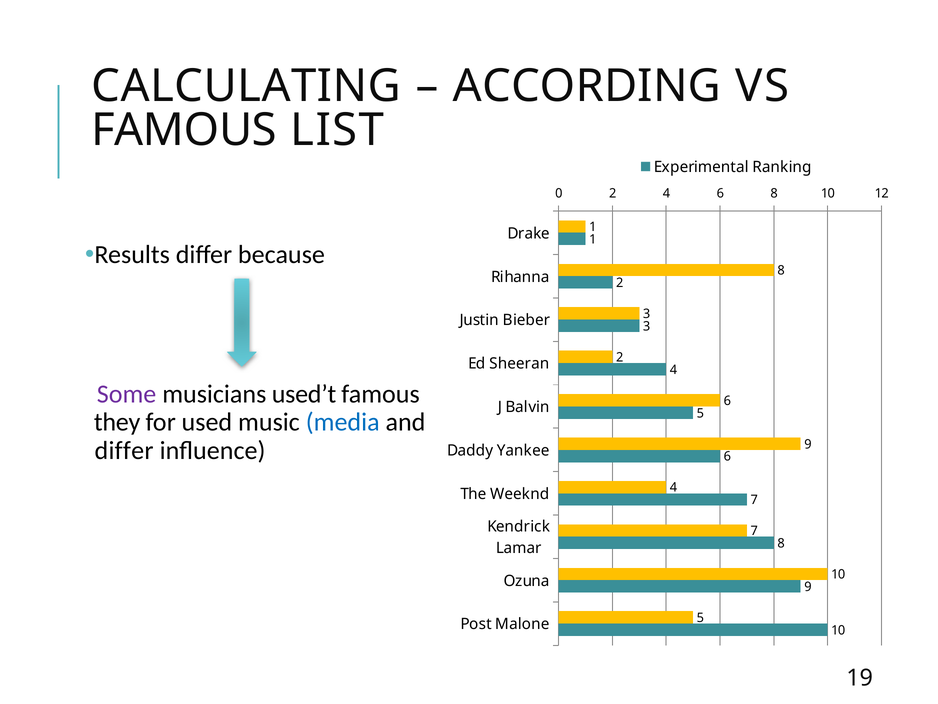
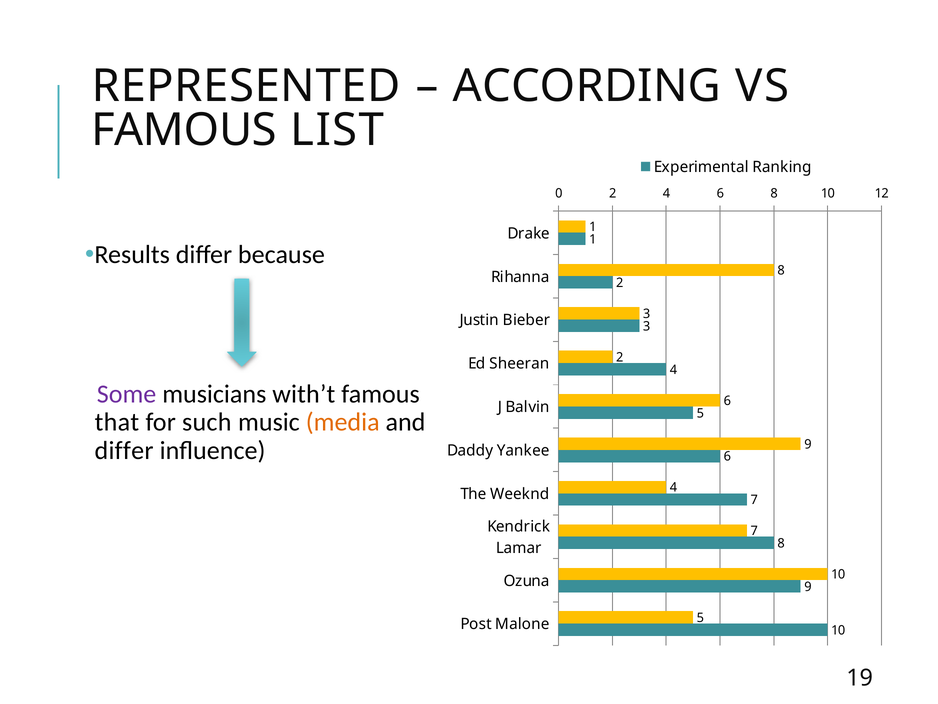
CALCULATING: CALCULATING -> REPRESENTED (246, 86)
used’t: used’t -> with’t (304, 394)
they: they -> that (117, 422)
used: used -> such (207, 422)
media colour: blue -> orange (343, 422)
